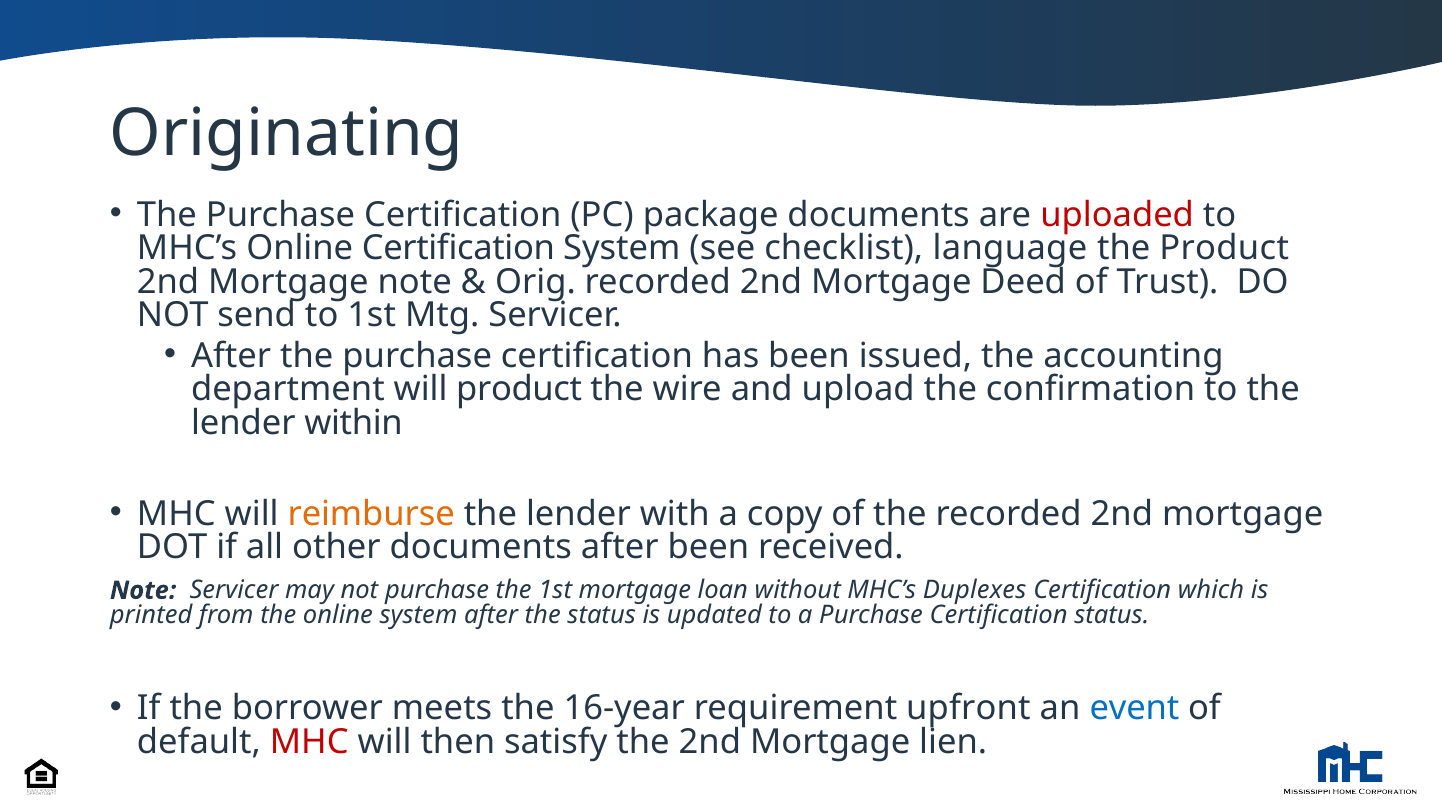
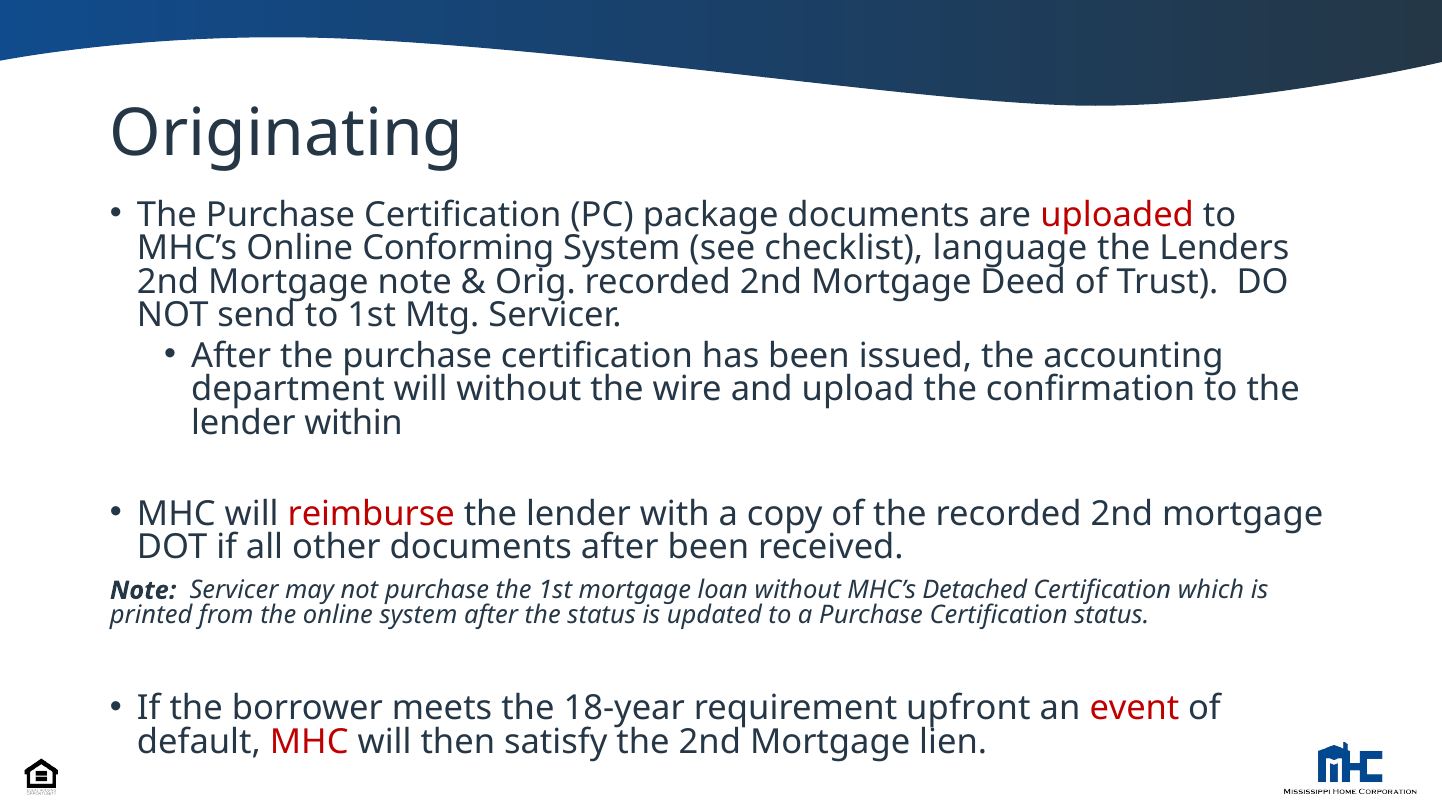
Online Certification: Certification -> Conforming (458, 248)
the Product: Product -> Lenders (1224, 248)
will product: product -> without (519, 389)
reimburse colour: orange -> red (371, 514)
Duplexes: Duplexes -> Detached (975, 590)
16-year: 16-year -> 18-year (624, 708)
event colour: blue -> red (1134, 708)
